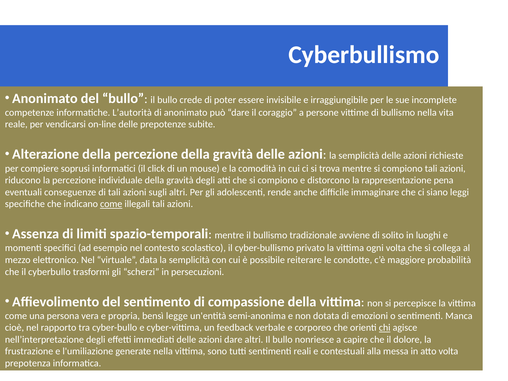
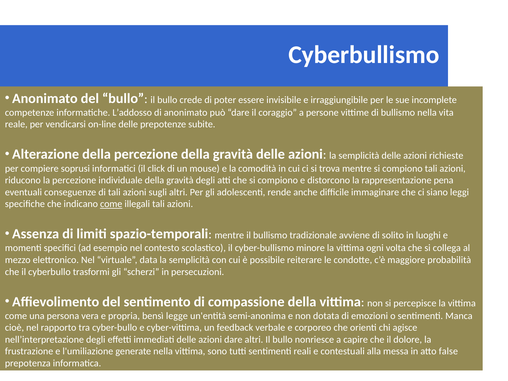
L’autorità: L’autorità -> L’addosso (132, 113)
privato: privato -> minore (311, 248)
chi underline: present -> none (385, 328)
atto volta: volta -> false (448, 351)
